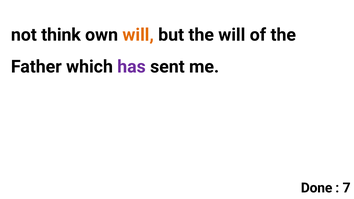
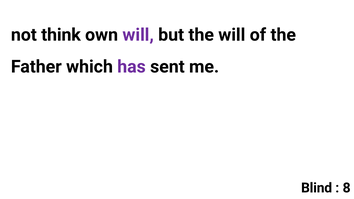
will colour: orange -> purple (138, 35)
Done: Done -> Blind (317, 188)
7: 7 -> 8 (347, 188)
